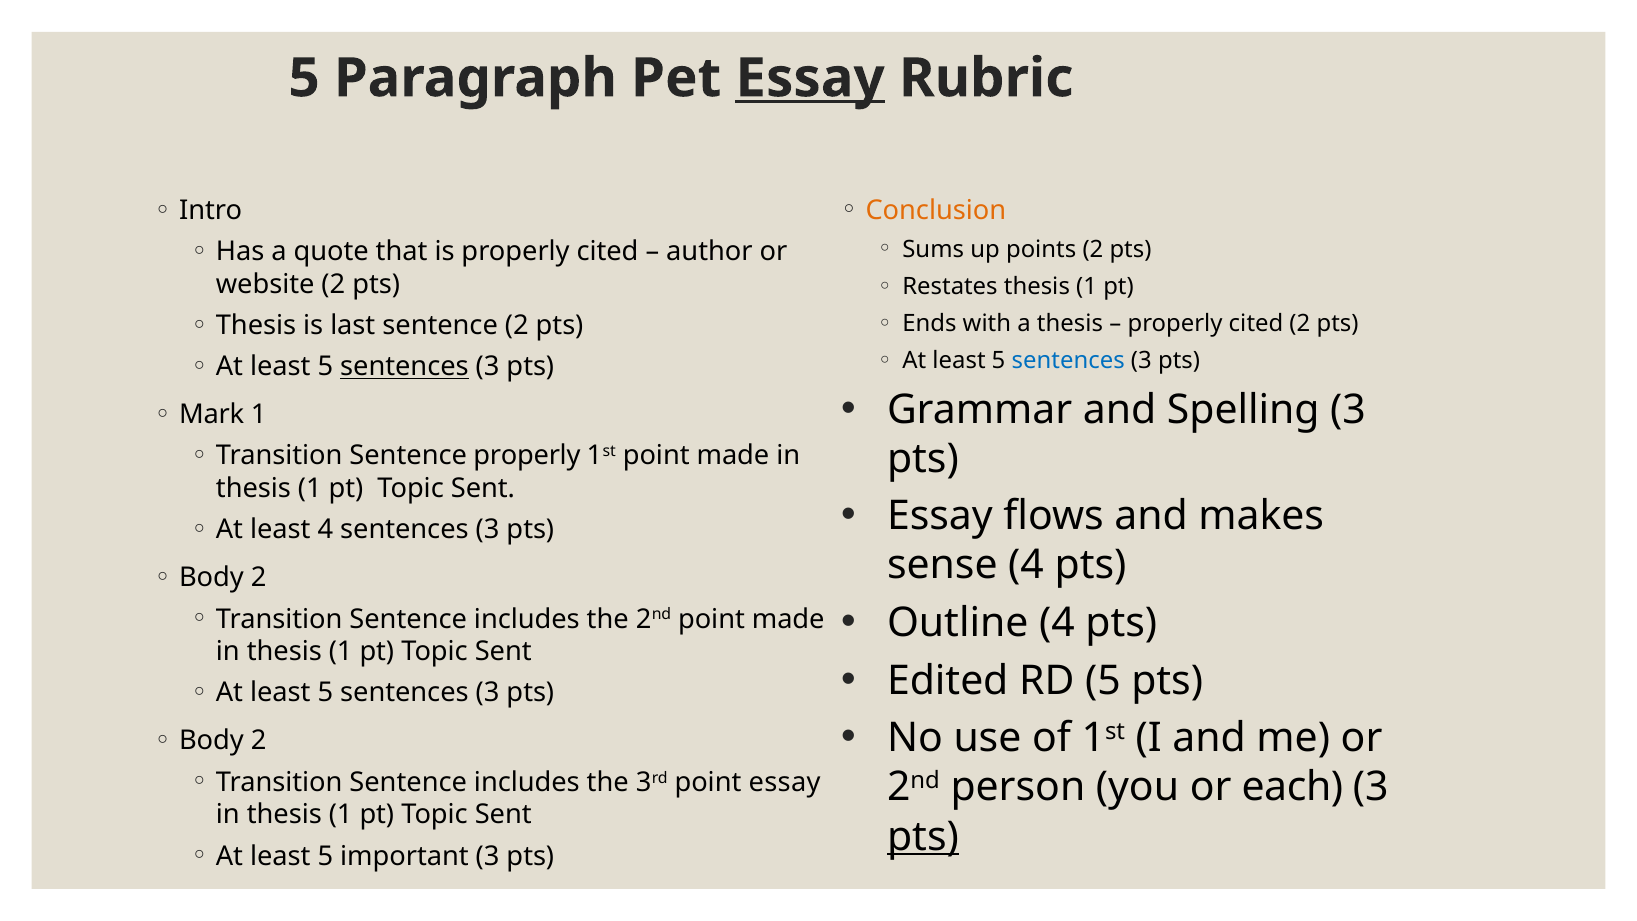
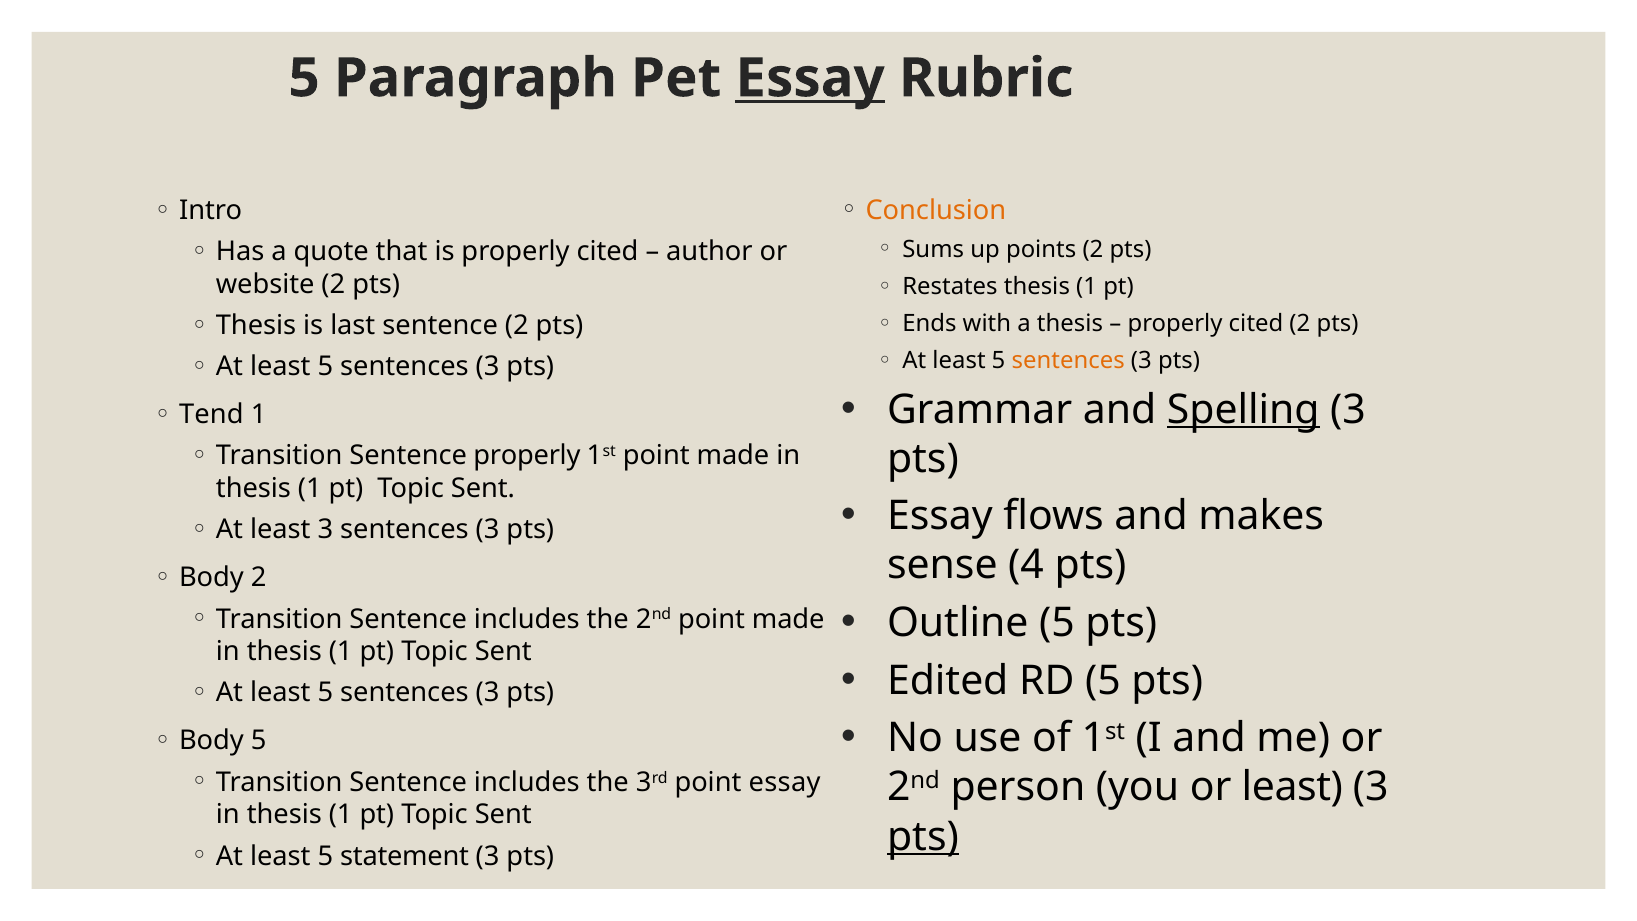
sentences colour: blue -> orange (1068, 361)
sentences underline: present -> none (404, 367)
Spelling underline: none -> present (1243, 409)
Mark: Mark -> Tend (211, 415)
At least 4: 4 -> 3 (325, 530)
Outline 4: 4 -> 5 (1057, 623)
2: 2 -> 5 (259, 741)
or each: each -> least (1292, 787)
important: important -> statement (405, 856)
